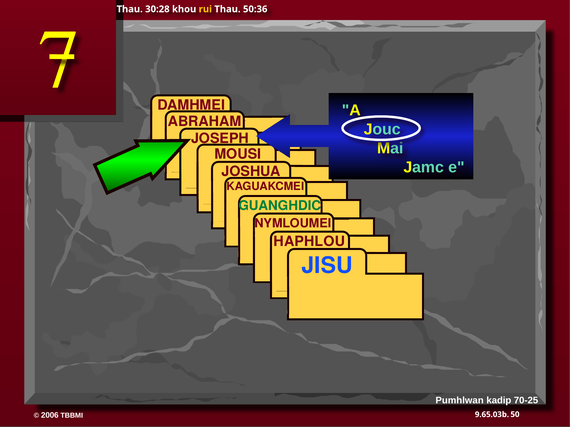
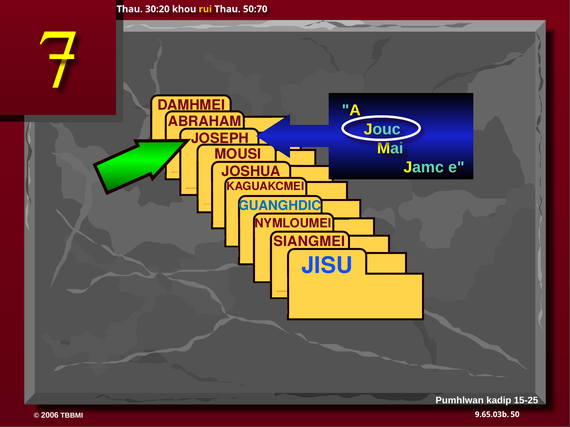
30:28: 30:28 -> 30:20 (157, 9)
50:36: 50:36 -> 50:70 (255, 9)
GUANGHDIC colour: green -> blue (280, 206)
HAPHLOU: HAPHLOU -> SIANGMEI (309, 242)
70-25: 70-25 -> 15-25 (526, 401)
